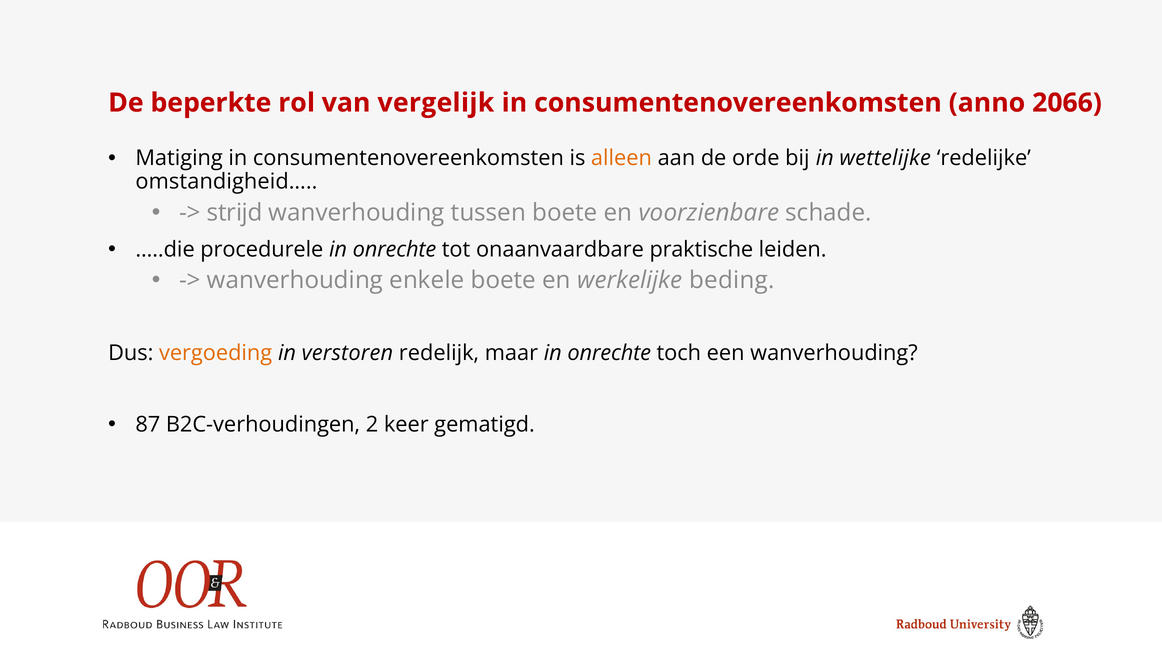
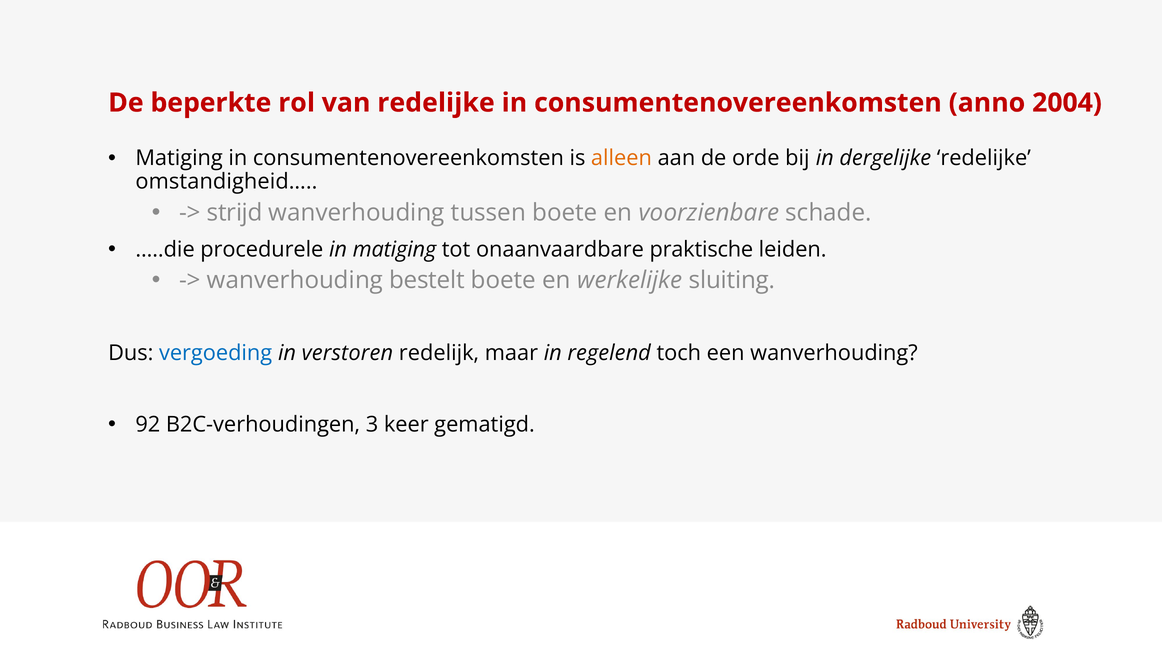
van vergelijk: vergelijk -> redelijke (436, 103)
2066: 2066 -> 2004 (1067, 103)
wettelijke: wettelijke -> dergelijke (885, 158)
onrechte: onrechte -> matiging (394, 249)
enkele: enkele -> bestelt (427, 280)
beding: beding -> sluiting (732, 280)
vergoeding colour: orange -> blue (216, 353)
maar in onrechte: onrechte -> regelend (609, 353)
87: 87 -> 92 (148, 424)
2: 2 -> 3 (372, 424)
